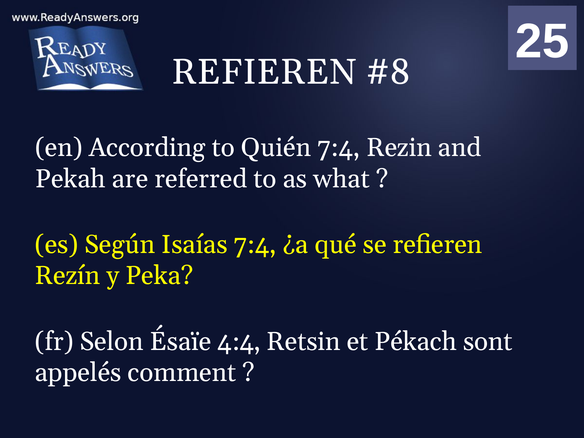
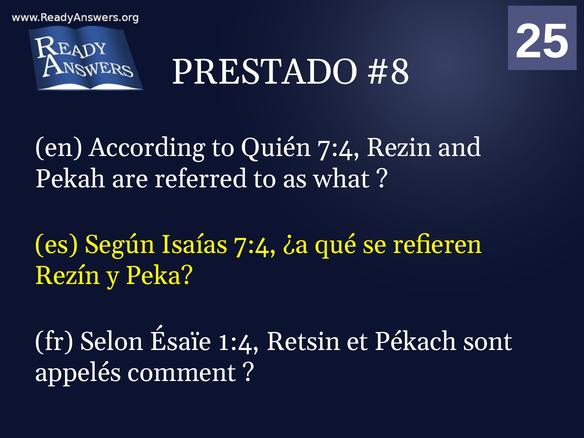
REFIEREN: REFIEREN -> PRESTADO (265, 72)
4:4: 4:4 -> 1:4 (239, 341)
